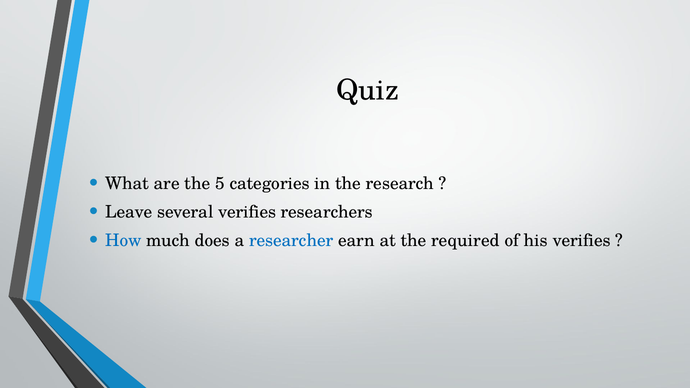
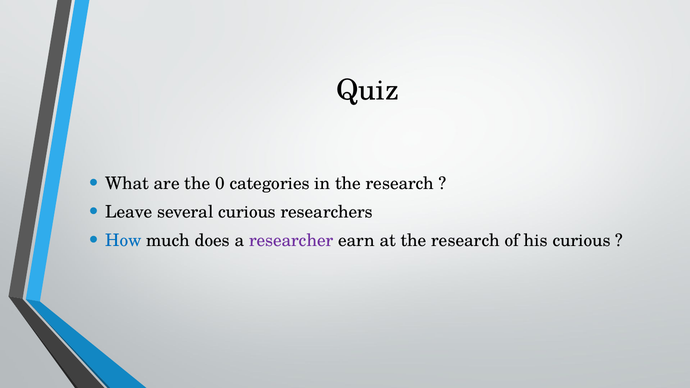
5: 5 -> 0 (220, 184)
several verifies: verifies -> curious (247, 212)
researcher colour: blue -> purple (291, 241)
at the required: required -> research (466, 241)
his verifies: verifies -> curious (582, 241)
